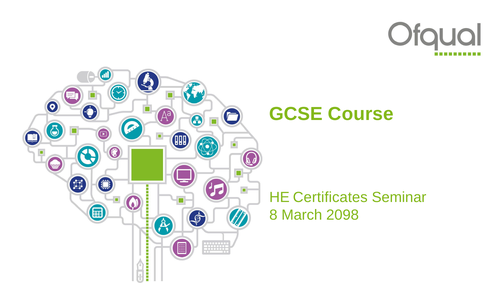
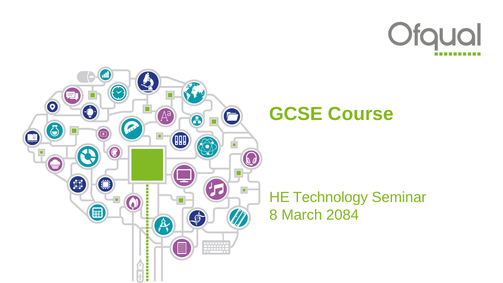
Certificates: Certificates -> Technology (330, 197)
2098: 2098 -> 2084 (343, 215)
